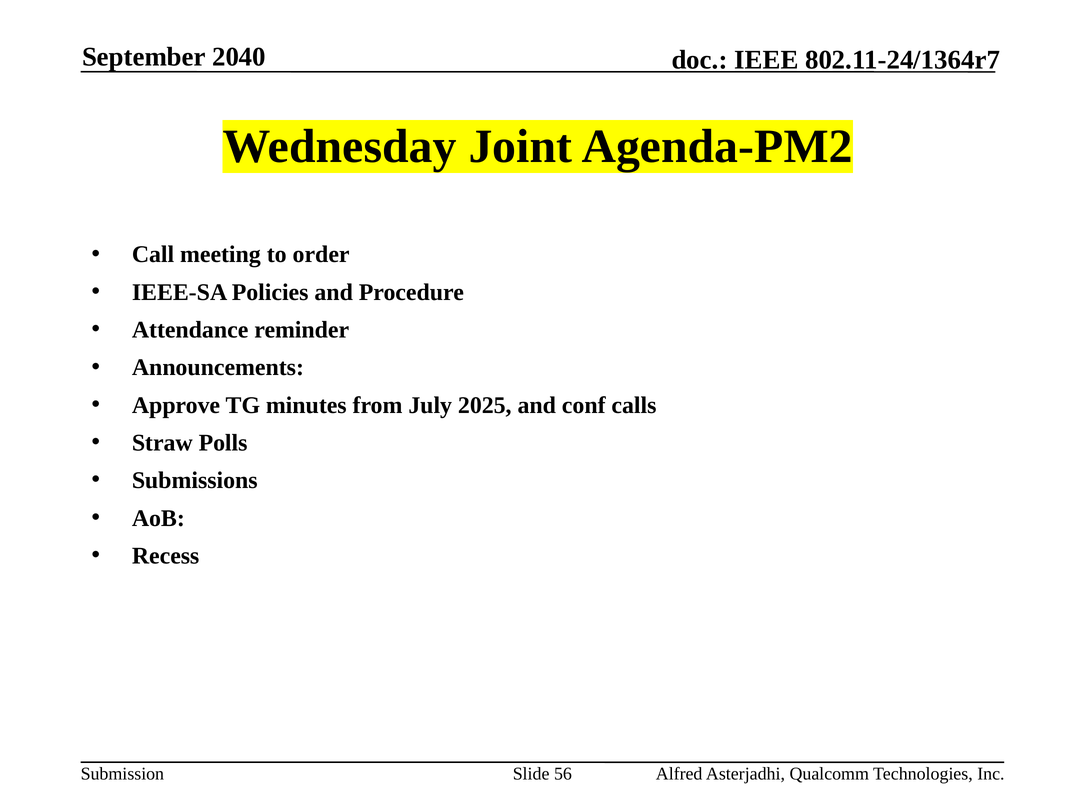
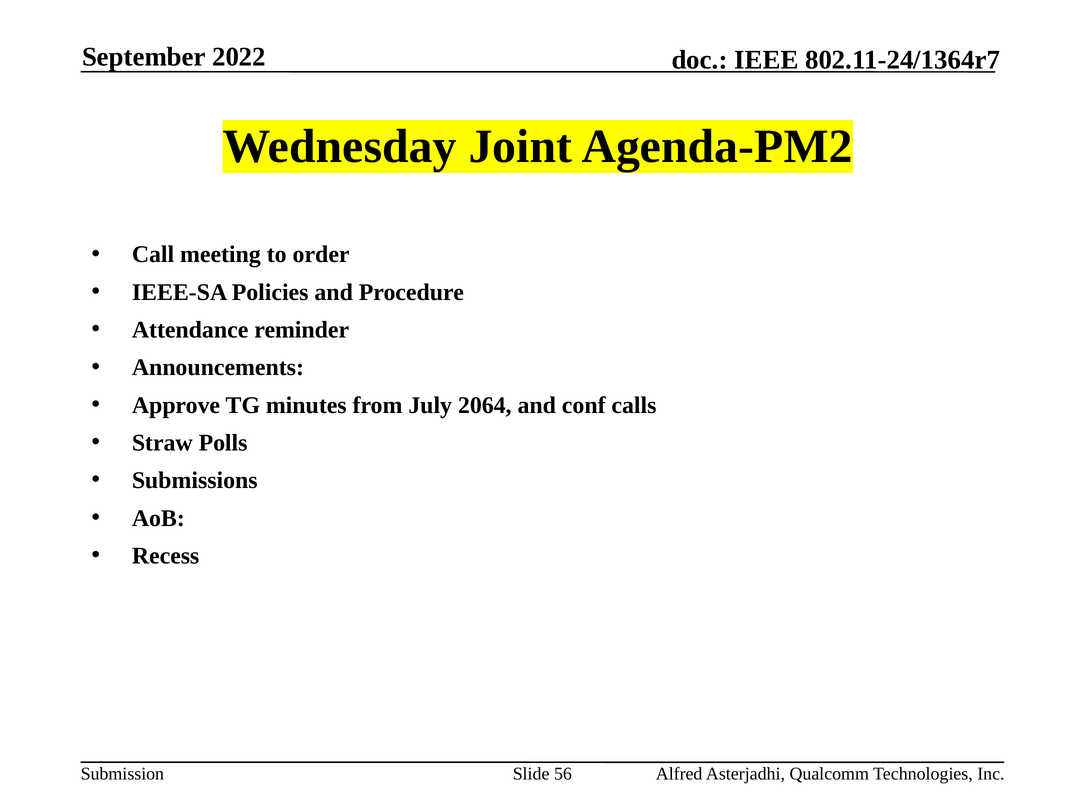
2040: 2040 -> 2022 (239, 57)
2025: 2025 -> 2064 (485, 405)
